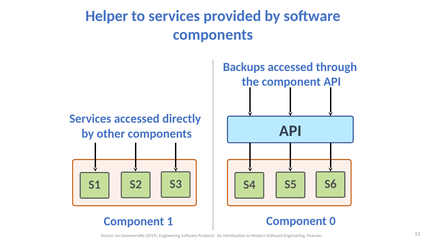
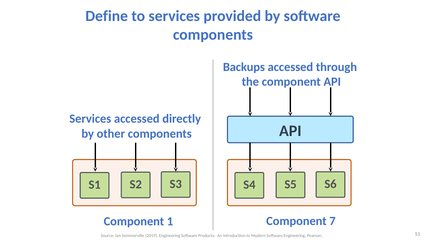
Helper: Helper -> Define (107, 16)
0: 0 -> 7 (333, 221)
